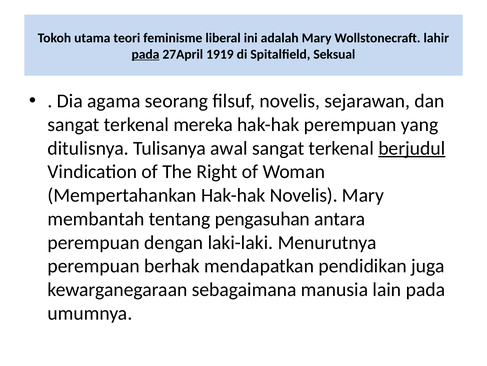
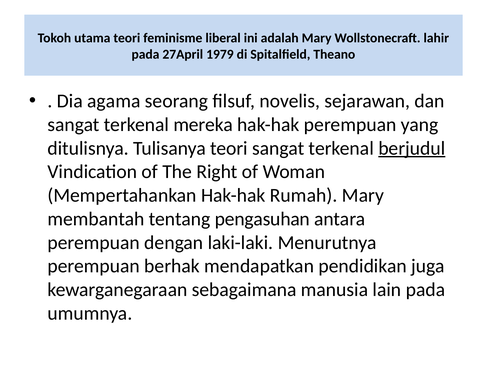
pada underline: present -> none (145, 54)
1919: 1919 -> 1979 (220, 54)
Seksual: Seksual -> Theano (334, 54)
Tulisanya awal: awal -> teori (229, 148)
Hak-hak Novelis: Novelis -> Rumah (304, 195)
